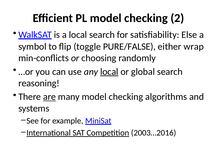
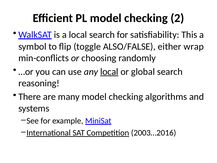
Else: Else -> This (189, 35)
PURE/FALSE: PURE/FALSE -> ALSO/FALSE (129, 46)
are underline: present -> none (50, 97)
